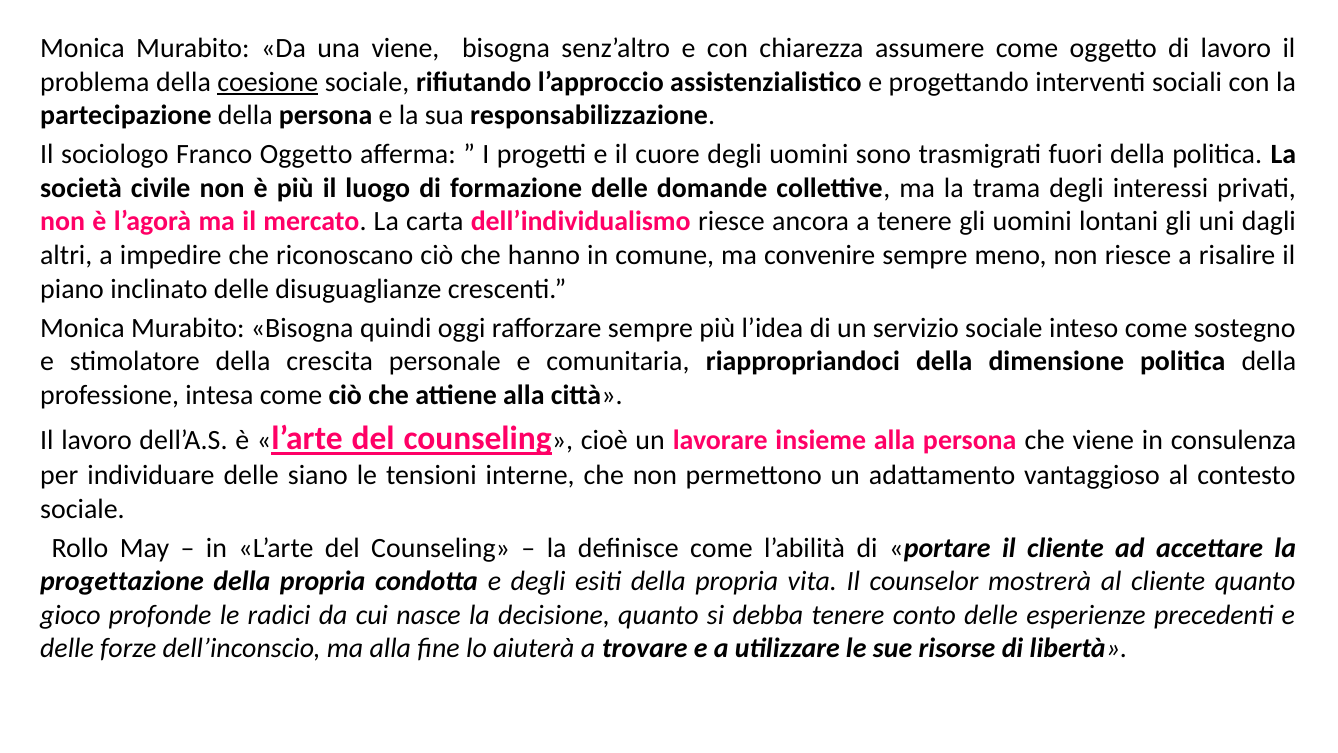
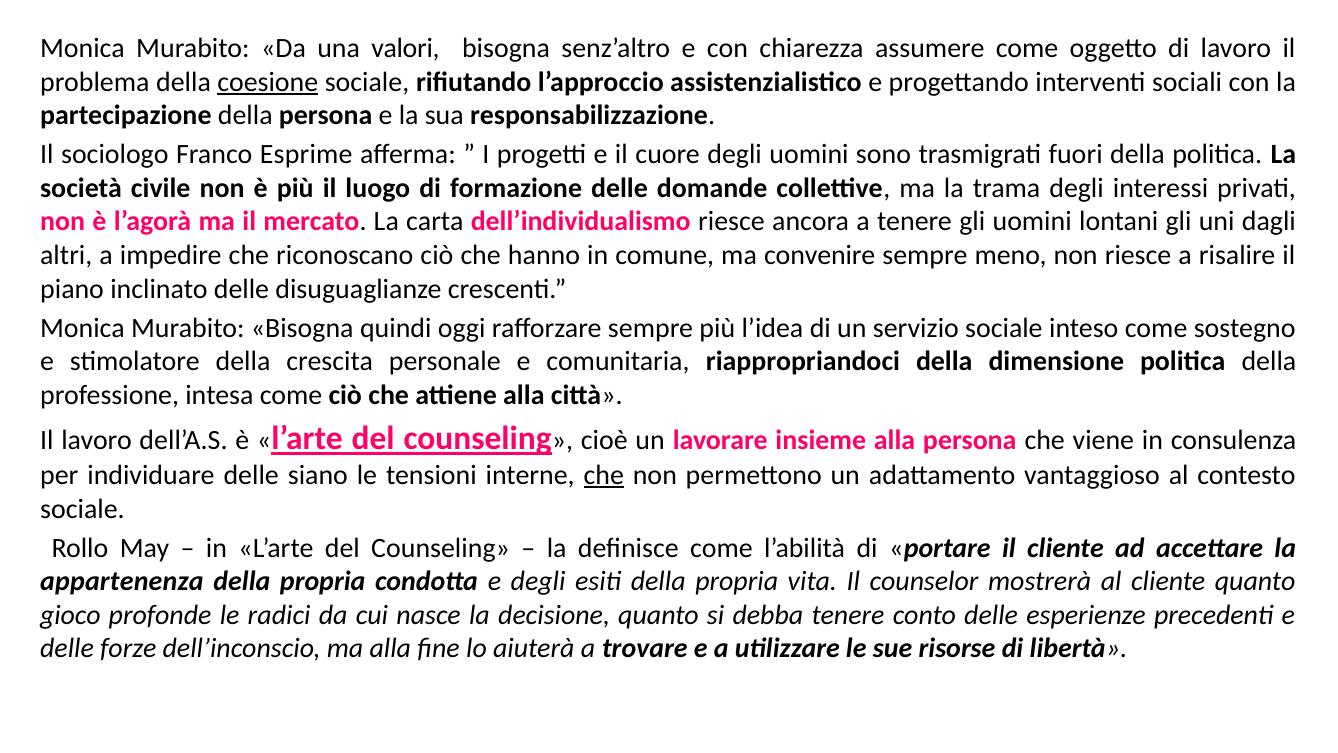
una viene: viene -> valori (405, 49)
Franco Oggetto: Oggetto -> Esprime (306, 155)
che underline: none -> present (604, 475)
progettazione: progettazione -> appartenenza (122, 581)
